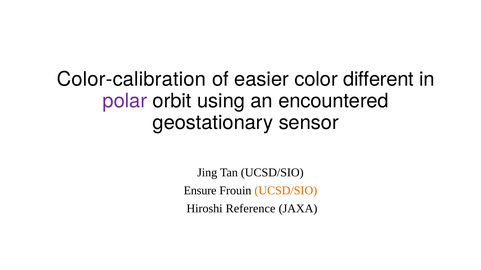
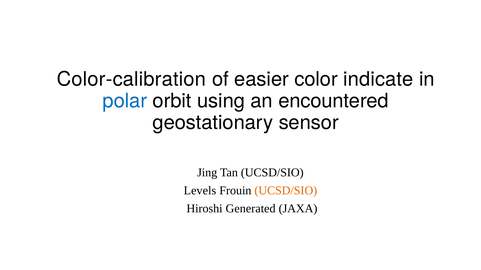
different: different -> indicate (378, 79)
polar colour: purple -> blue (125, 101)
Ensure: Ensure -> Levels (200, 191)
Reference: Reference -> Generated (251, 209)
